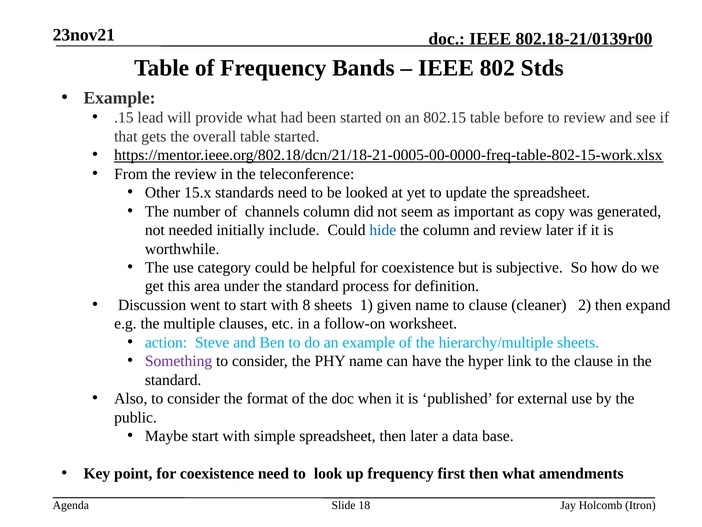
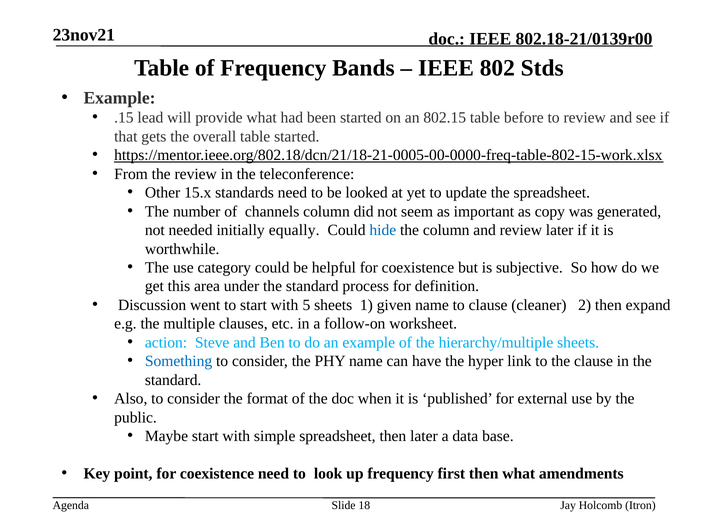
include: include -> equally (294, 230)
8: 8 -> 5 (307, 305)
Something colour: purple -> blue (179, 361)
